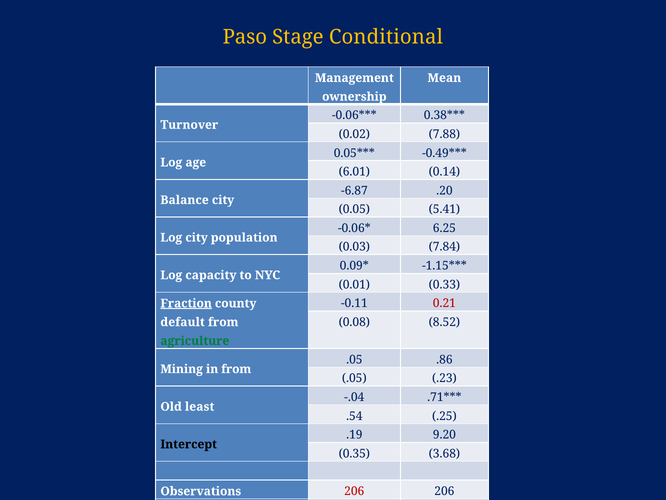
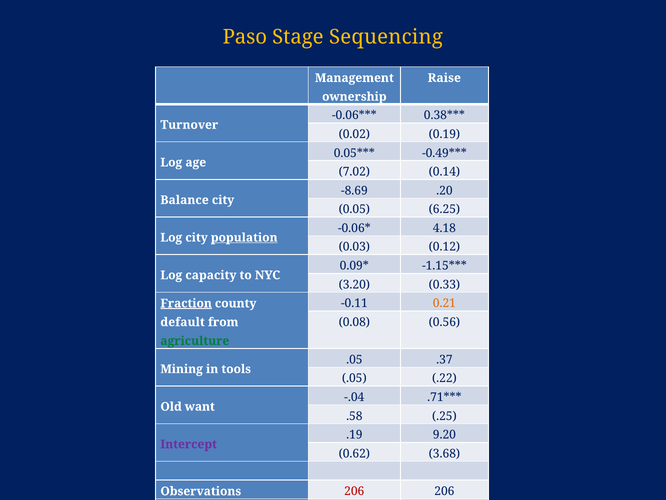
Conditional: Conditional -> Sequencing (386, 37)
Mean: Mean -> Raise (444, 78)
7.88: 7.88 -> 0.19 (444, 134)
6.01: 6.01 -> 7.02 (354, 172)
-6.87: -6.87 -> -8.69 (354, 190)
5.41: 5.41 -> 6.25 (444, 209)
6.25: 6.25 -> 4.18 (444, 228)
population underline: none -> present (244, 237)
7.84: 7.84 -> 0.12 (444, 247)
0.01: 0.01 -> 3.20 (354, 284)
0.21 colour: red -> orange (444, 303)
8.52: 8.52 -> 0.56 (444, 322)
.86: .86 -> .37 (444, 359)
in from: from -> tools (236, 369)
.23: .23 -> .22 (444, 378)
least: least -> want (200, 406)
.54: .54 -> .58 (354, 416)
Intercept colour: black -> purple (189, 444)
0.35: 0.35 -> 0.62 (354, 453)
